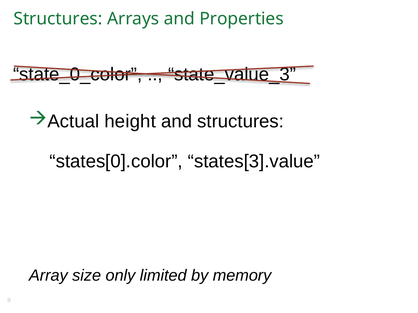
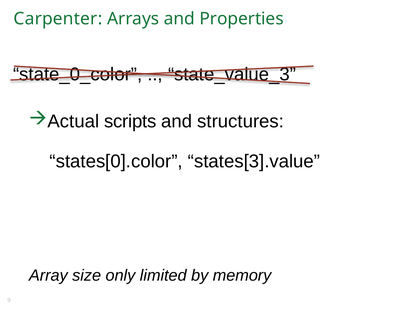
Structures: Structures -> Carpenter (58, 19)
height: height -> scripts (130, 121)
